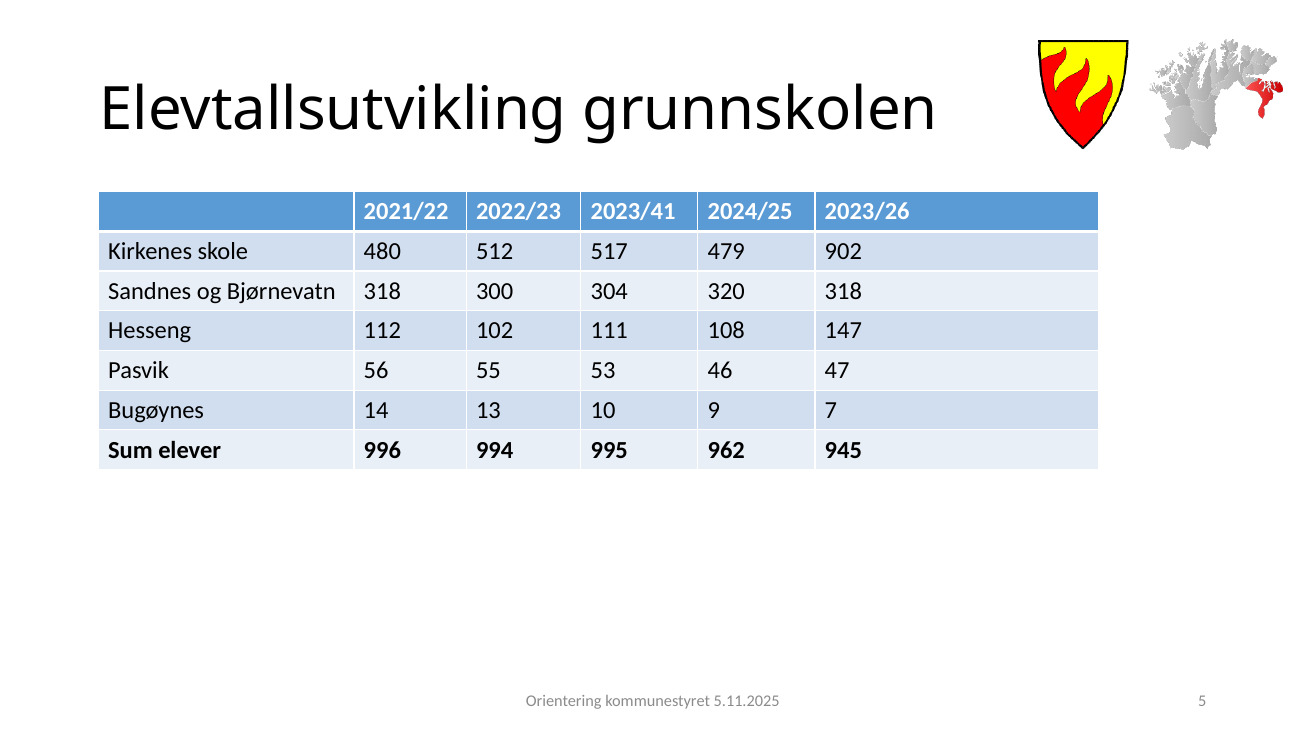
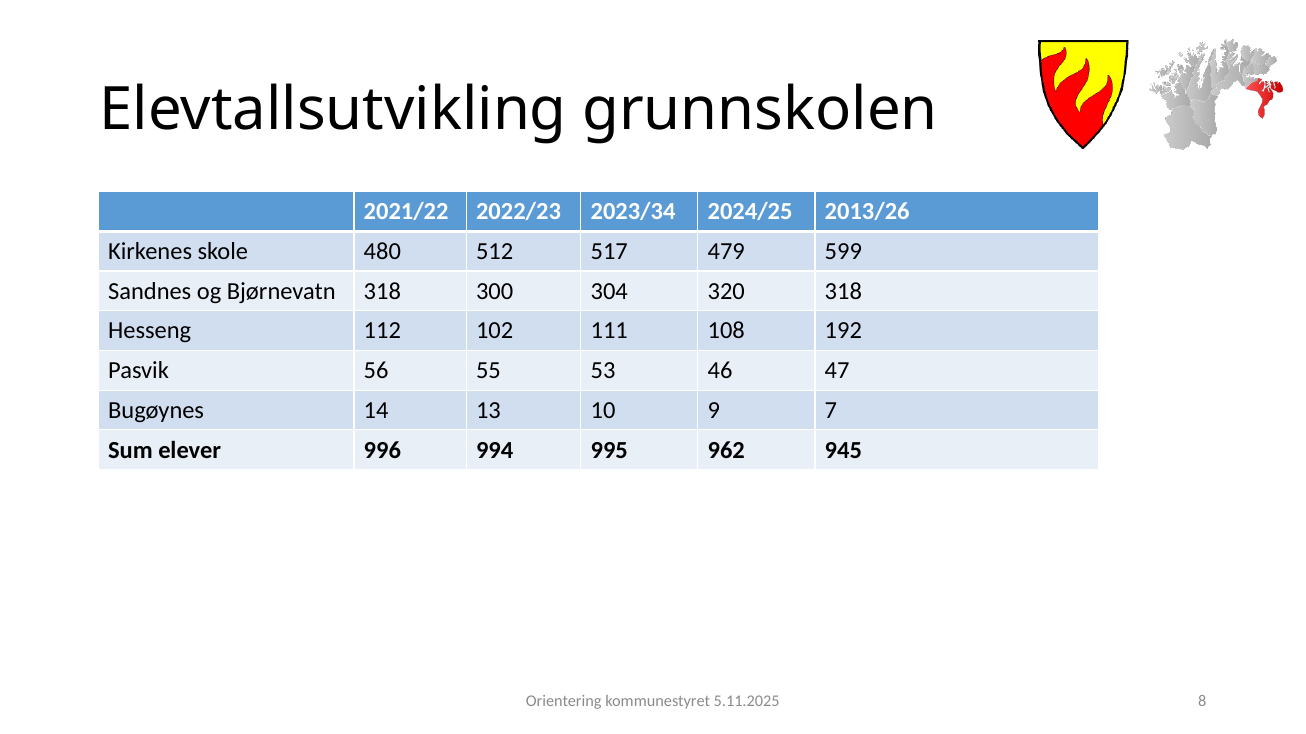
2023/41: 2023/41 -> 2023/34 (633, 212)
2023/26: 2023/26 -> 2013/26 (867, 212)
902: 902 -> 599 (843, 252)
147: 147 -> 192 (843, 331)
5: 5 -> 8 (1202, 701)
